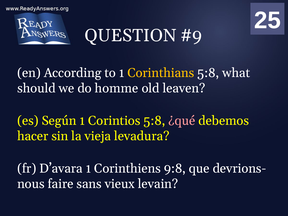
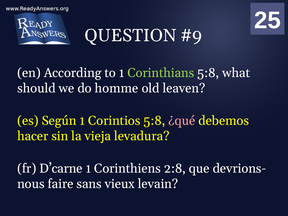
Corinthians colour: yellow -> light green (161, 73)
D’avara: D’avara -> D’carne (61, 168)
9:8: 9:8 -> 2:8 (175, 168)
